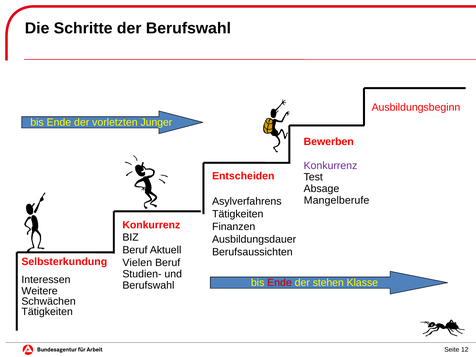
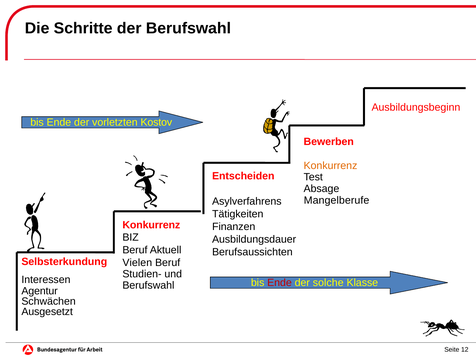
Junger: Junger -> Kostov (156, 122)
Konkurrenz colour: purple -> orange (331, 166)
stehen: stehen -> solche (328, 283)
Weitere: Weitere -> Agentur (40, 291)
Tätigkeiten: Tätigkeiten -> Ausgesetzt (47, 312)
